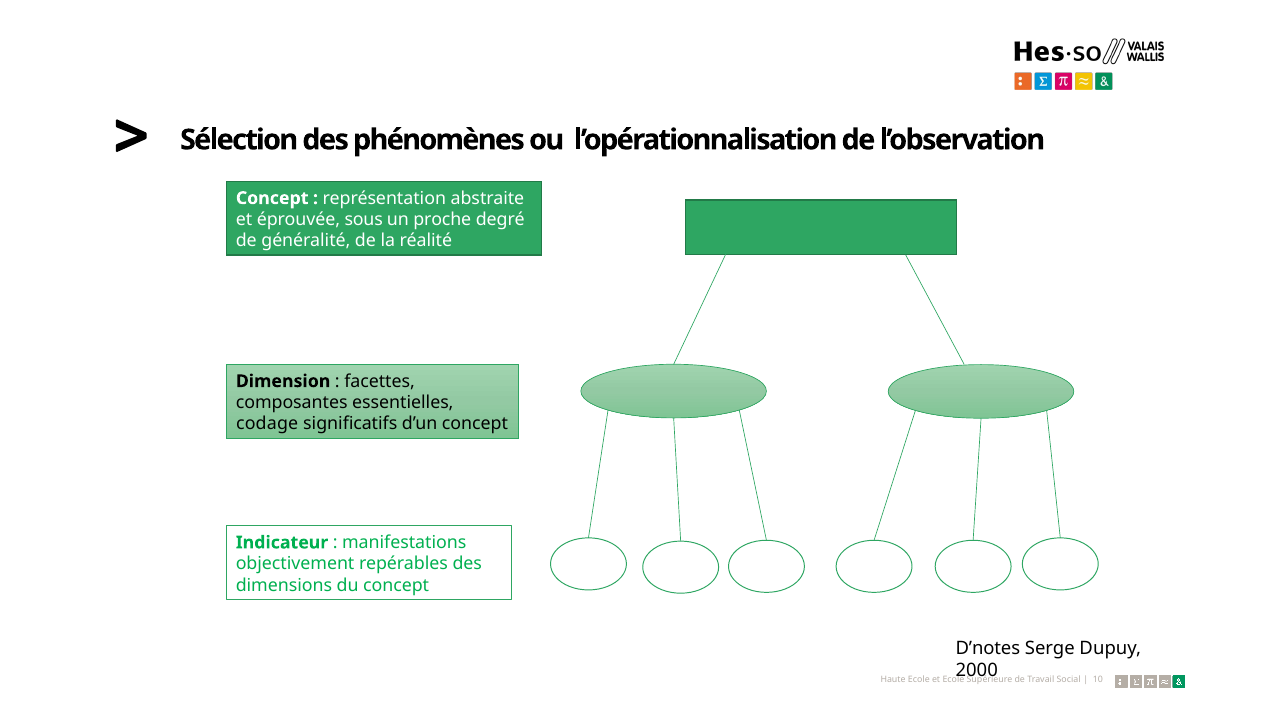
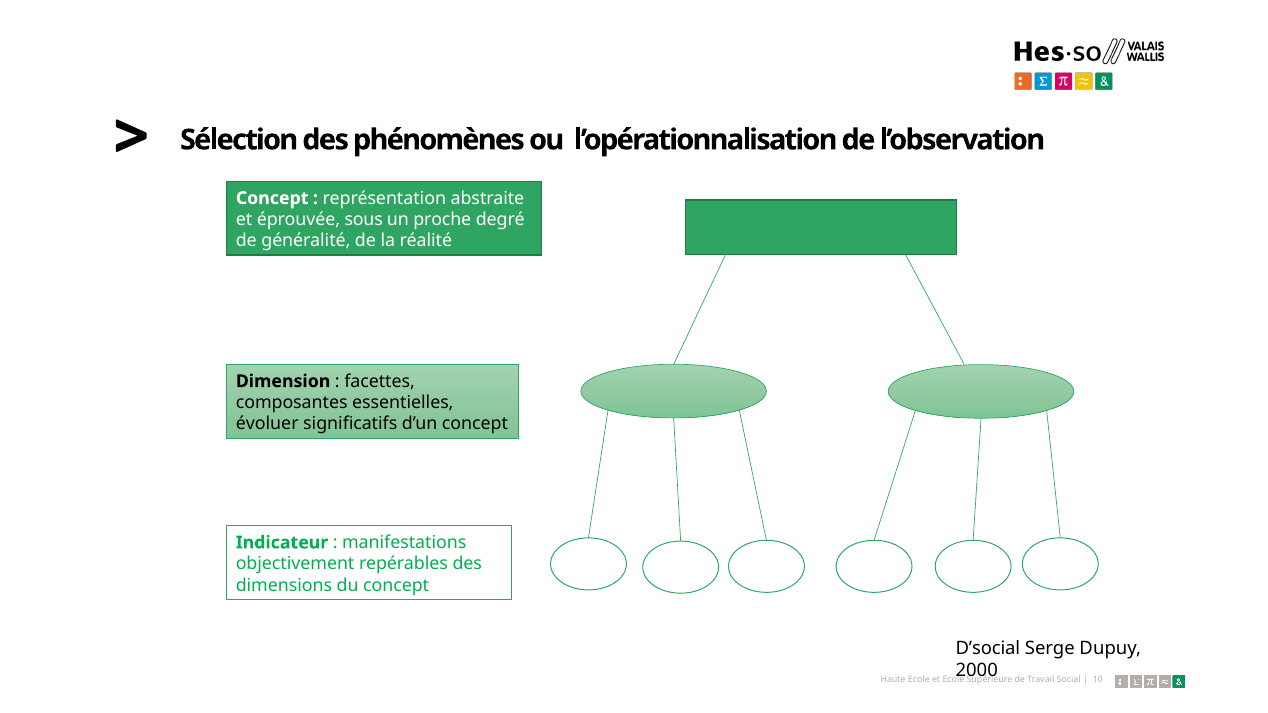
codage: codage -> évoluer (267, 424)
D’notes: D’notes -> D’social (988, 649)
